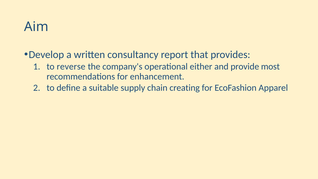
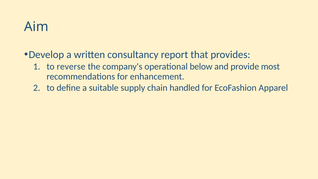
either: either -> below (201, 66)
creating: creating -> handled (185, 88)
